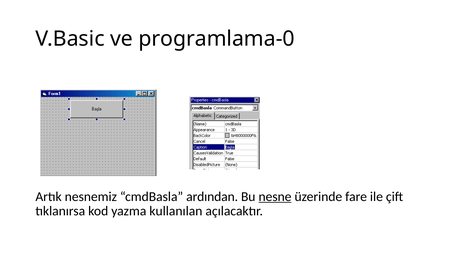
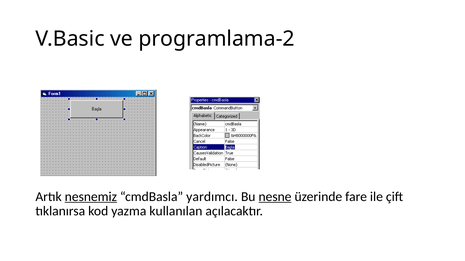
programlama-0: programlama-0 -> programlama-2 (217, 39)
nesnemiz underline: none -> present (91, 197)
ardından: ardından -> yardımcı (212, 197)
